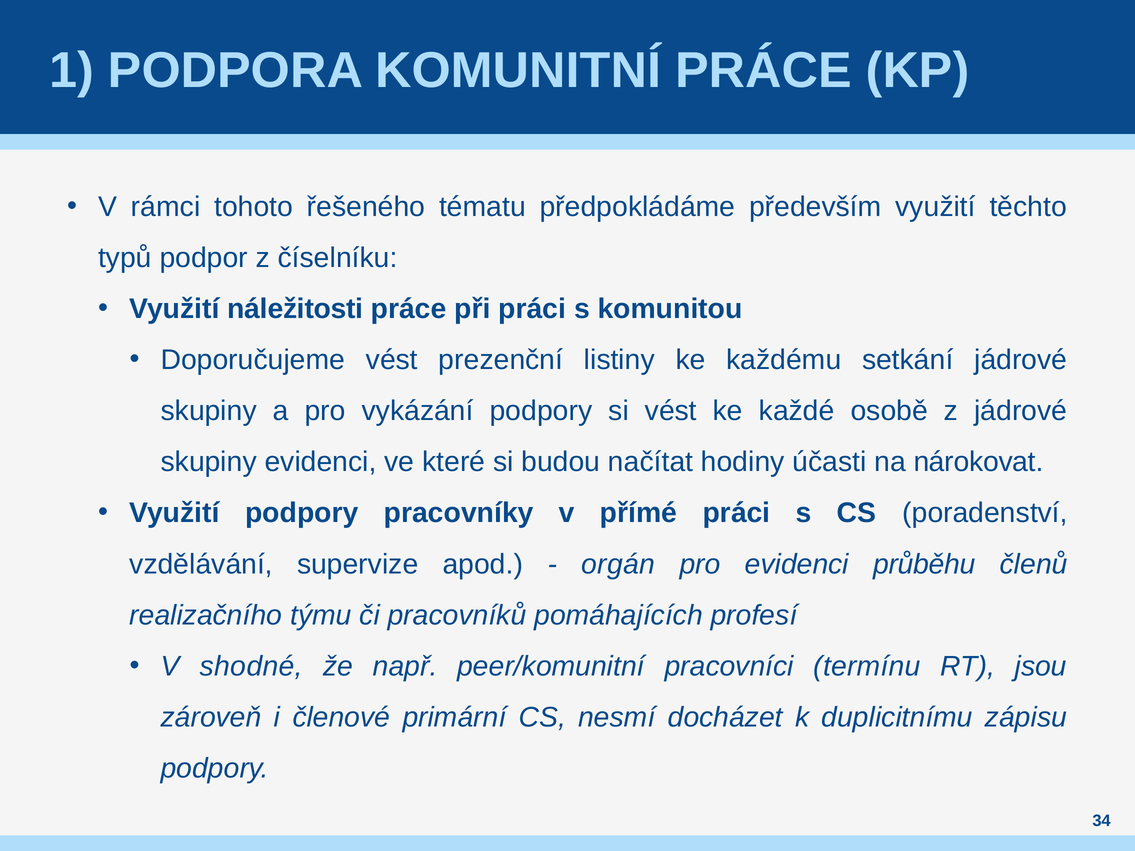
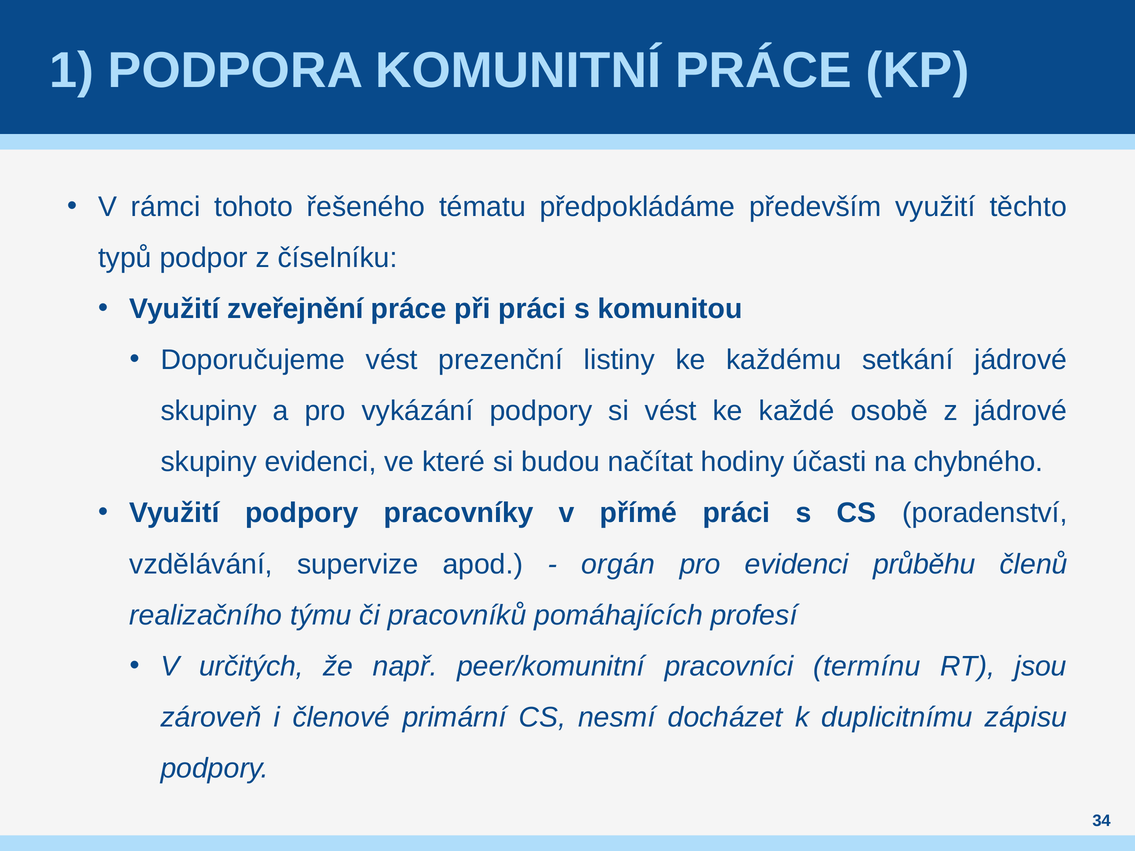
náležitosti: náležitosti -> zveřejnění (295, 309)
nárokovat: nárokovat -> chybného (978, 462)
shodné: shodné -> určitých (251, 666)
